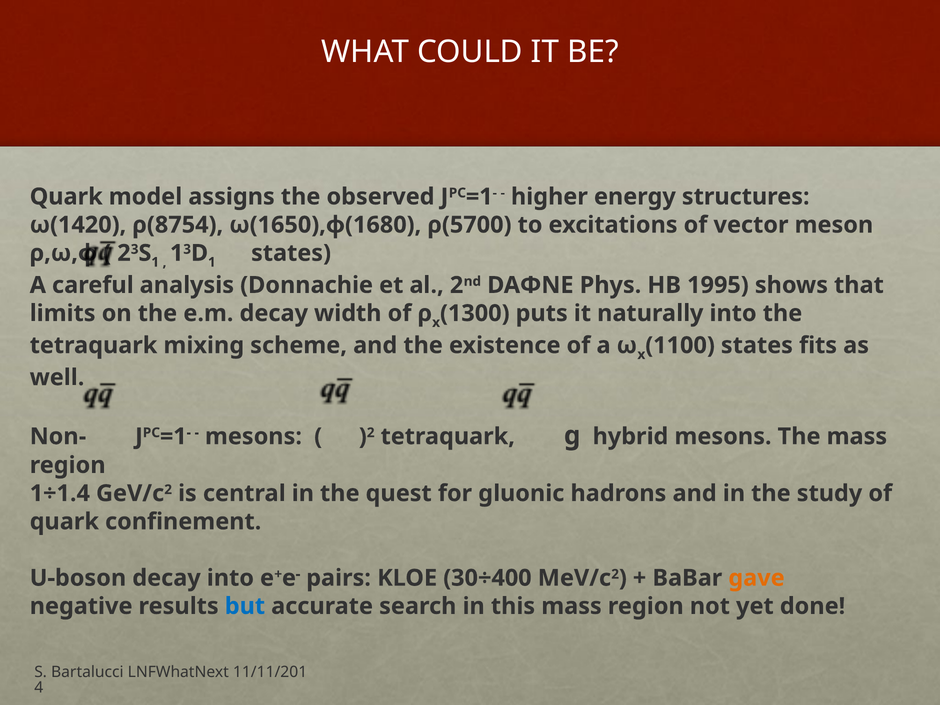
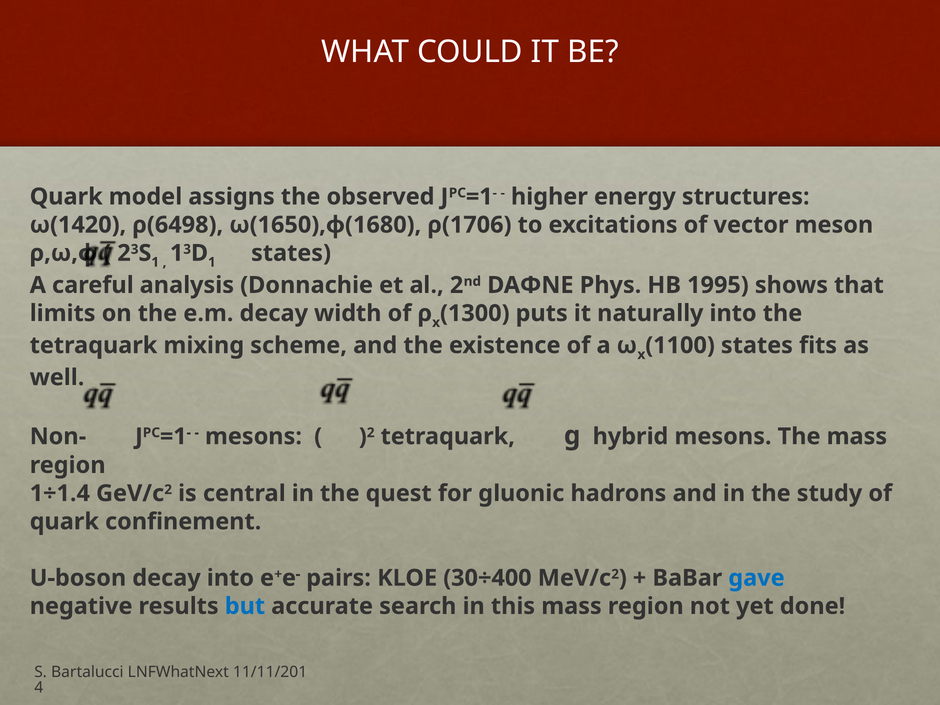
ρ(8754: ρ(8754 -> ρ(6498 (178, 225)
ρ(5700: ρ(5700 -> ρ(1706 (469, 225)
gave colour: orange -> blue (756, 578)
